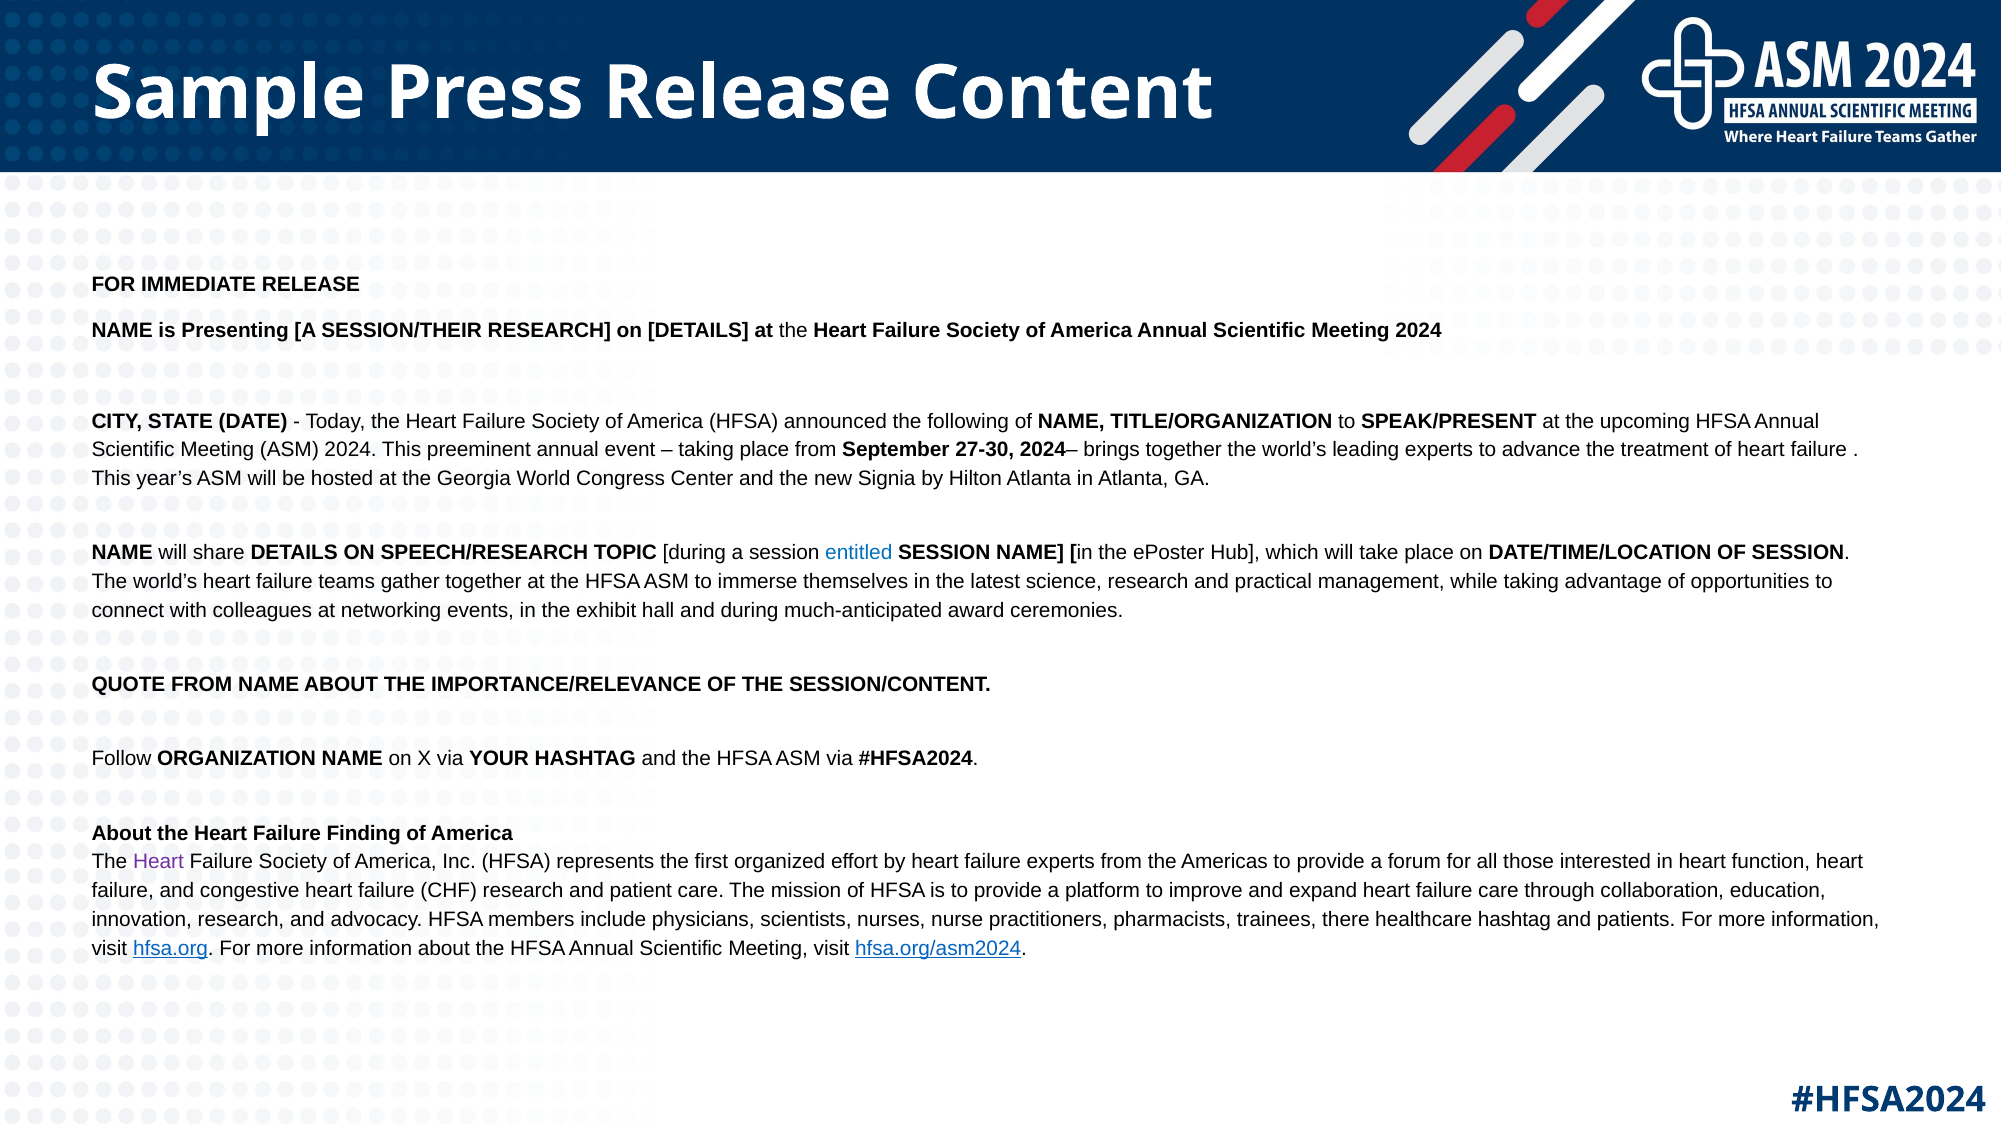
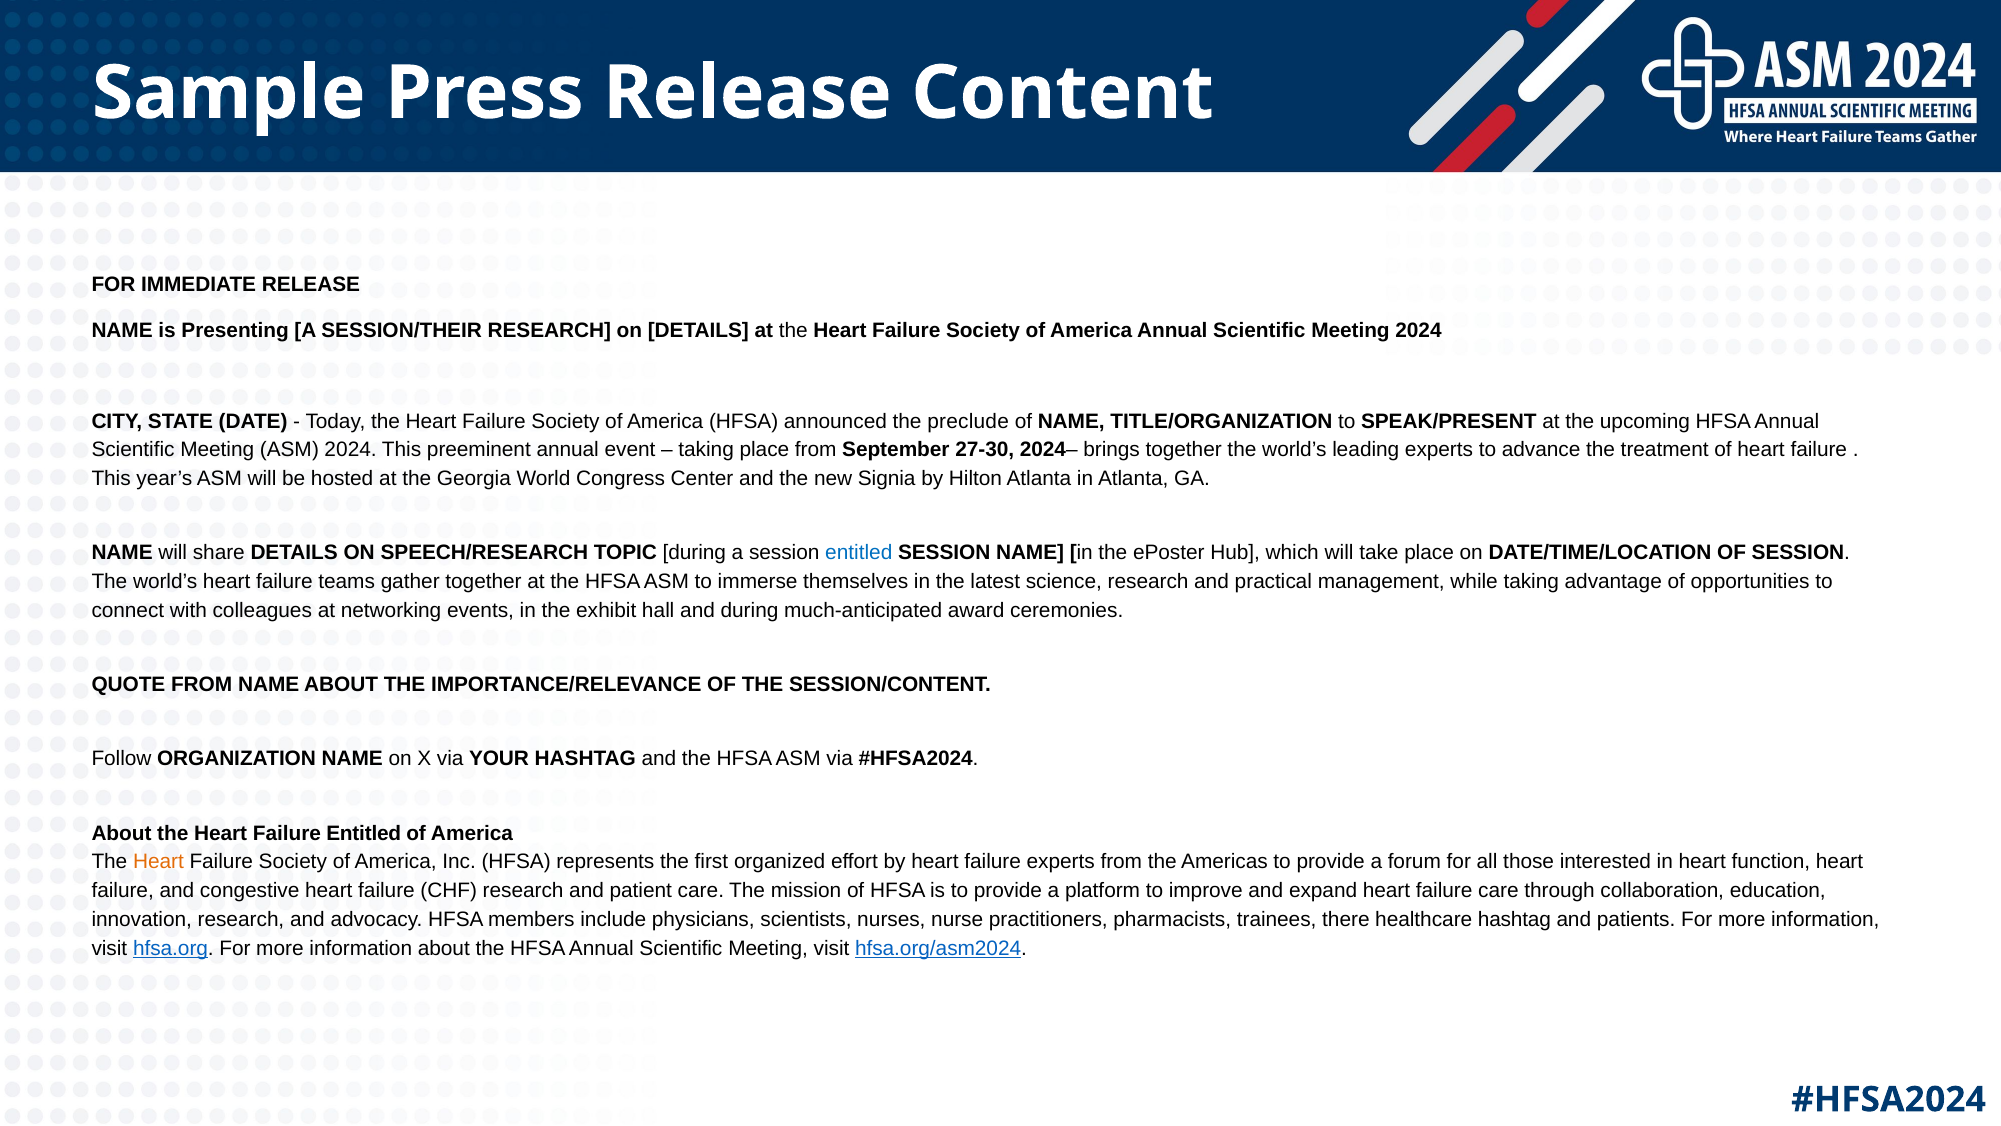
following: following -> preclude (968, 421)
Failure Finding: Finding -> Entitled (364, 833)
Heart colour: purple -> orange (158, 862)
